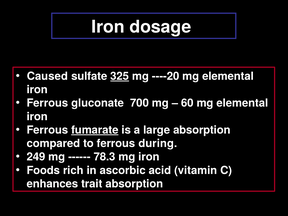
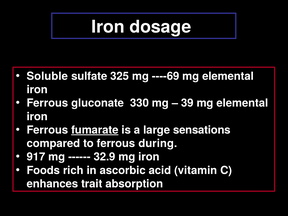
Caused: Caused -> Soluble (47, 76)
325 underline: present -> none (120, 76)
----20: ----20 -> ----69 (166, 76)
700: 700 -> 330 (140, 103)
60: 60 -> 39 (187, 103)
large absorption: absorption -> sensations (202, 130)
249: 249 -> 917 (36, 157)
78.3: 78.3 -> 32.9 (105, 157)
